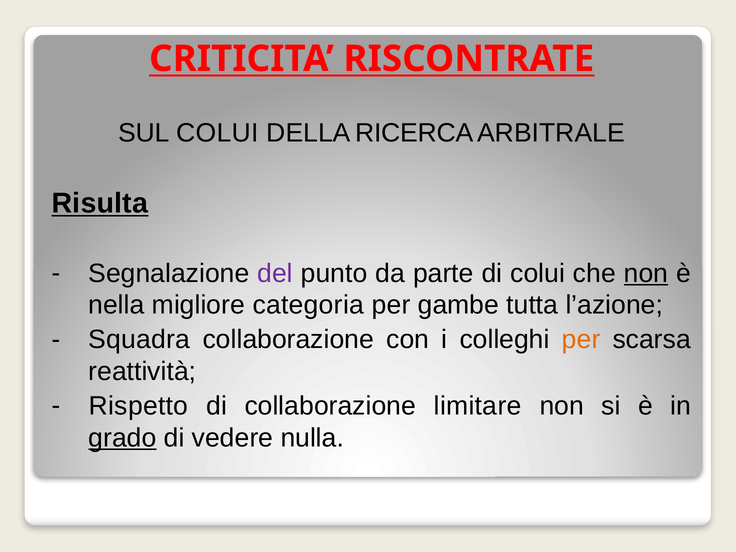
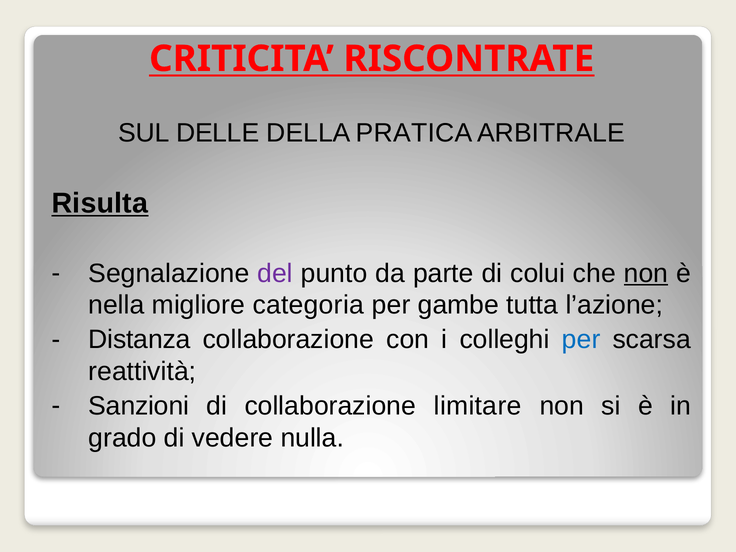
SUL COLUI: COLUI -> DELLE (218, 133)
RICERCA: RICERCA -> PRATICA (414, 133)
Squadra: Squadra -> Distanza (139, 340)
per colour: orange -> blue (581, 340)
Rispetto: Rispetto -> Sanzioni (139, 406)
grado underline: present -> none (122, 438)
